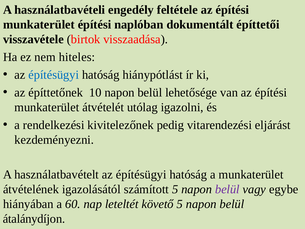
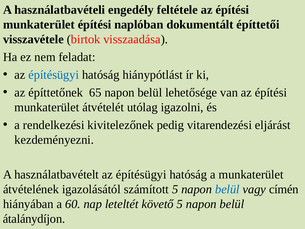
hiteles: hiteles -> feladat (77, 57)
10: 10 -> 65 (95, 92)
belül colour: purple -> blue (227, 189)
egybe: egybe -> címén (284, 189)
